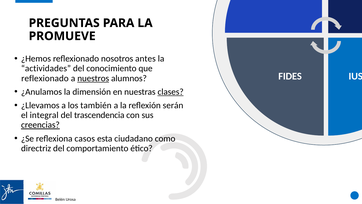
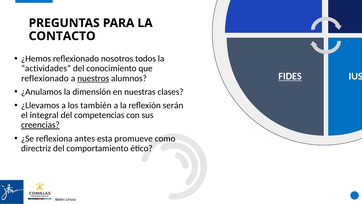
PROMUEVE: PROMUEVE -> CONTACTO (62, 36)
antes: antes -> todos (146, 59)
FIDES underline: none -> present (290, 76)
clases underline: present -> none (171, 92)
trascendencia: trascendencia -> competencias (99, 115)
casos: casos -> antes (85, 138)
ciudadano: ciudadano -> promueve (134, 138)
